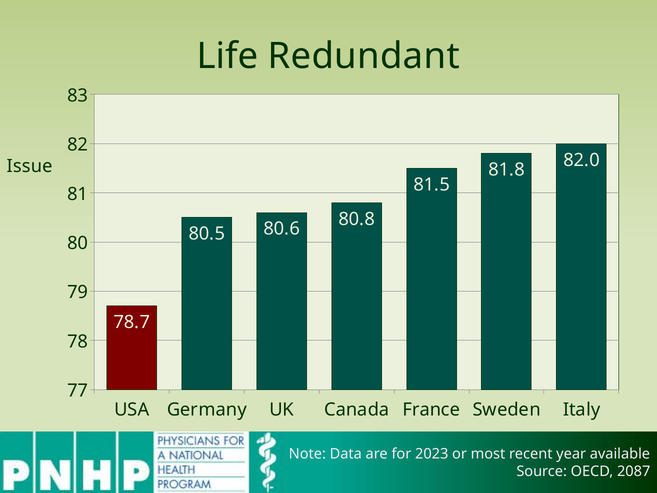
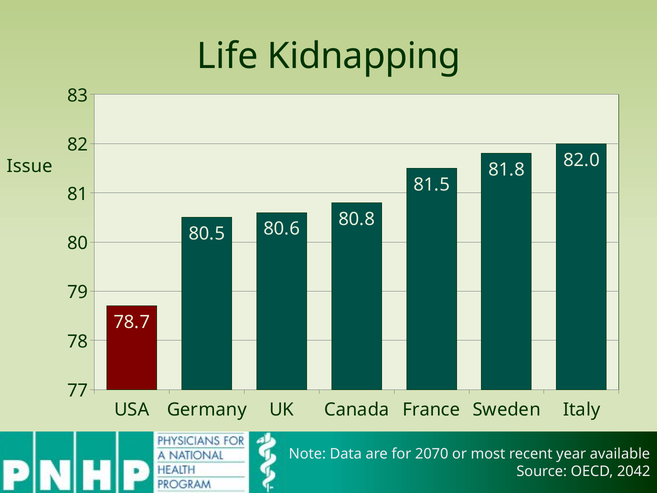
Redundant: Redundant -> Kidnapping (364, 56)
2023: 2023 -> 2070 (432, 454)
2087: 2087 -> 2042 (634, 471)
